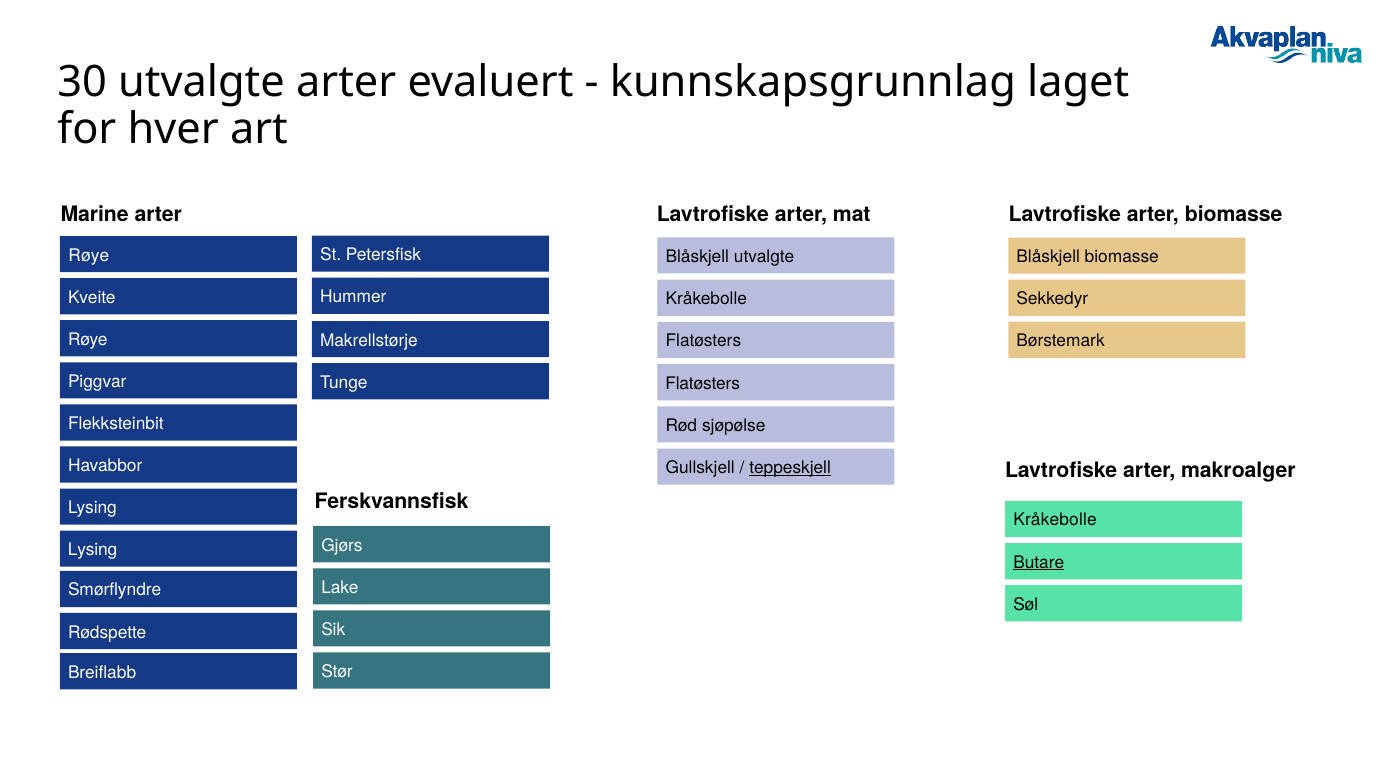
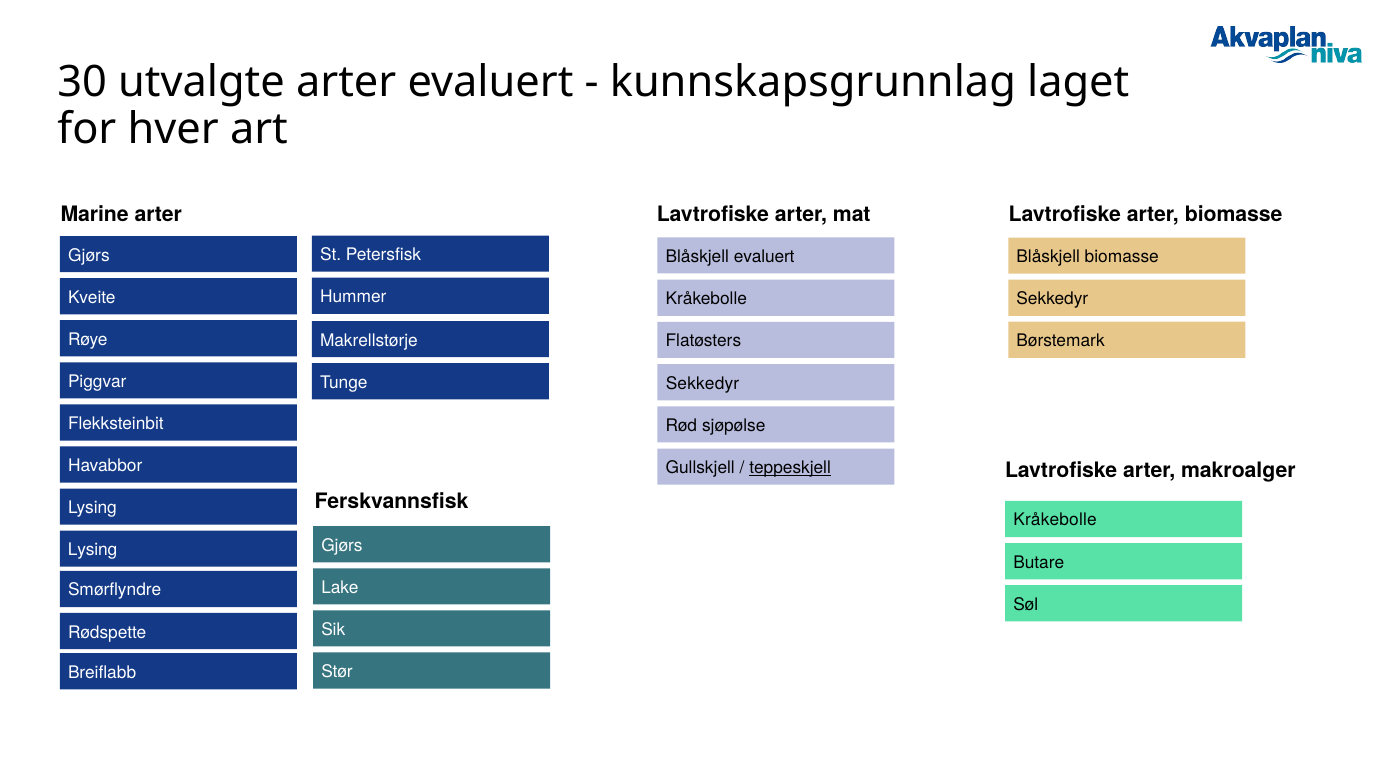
Røye: Røye -> Gjørs (89, 255)
Blåskjell utvalgte: utvalgte -> evaluert (764, 257)
Flatøsters: Flatøsters -> Sekkedyr (702, 383)
Butare underline: present -> none (1039, 562)
